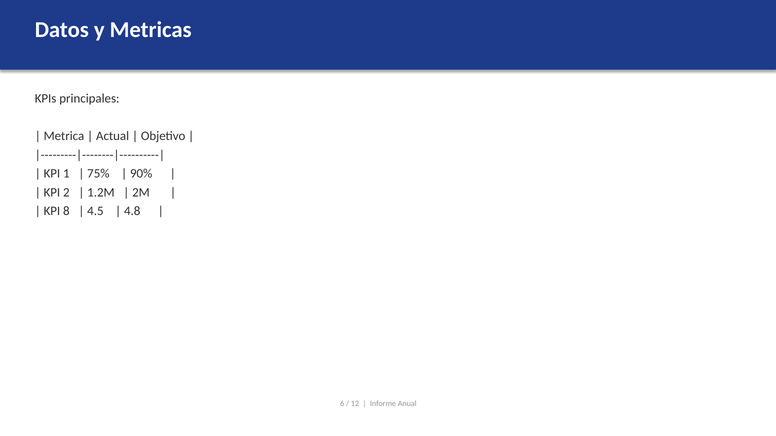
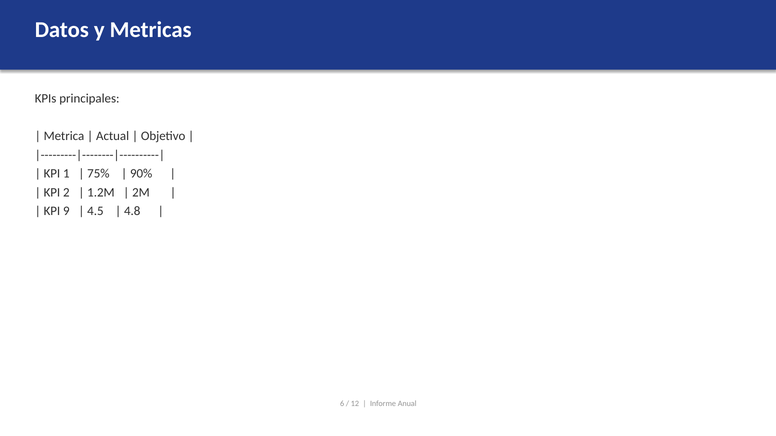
8: 8 -> 9 (66, 211)
